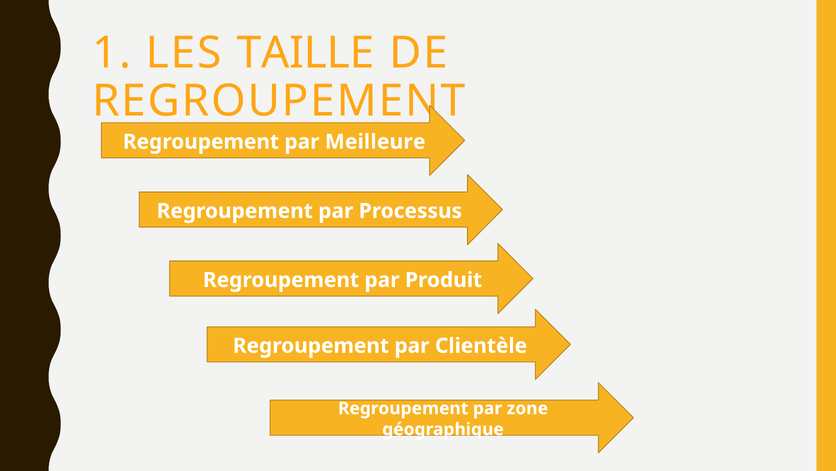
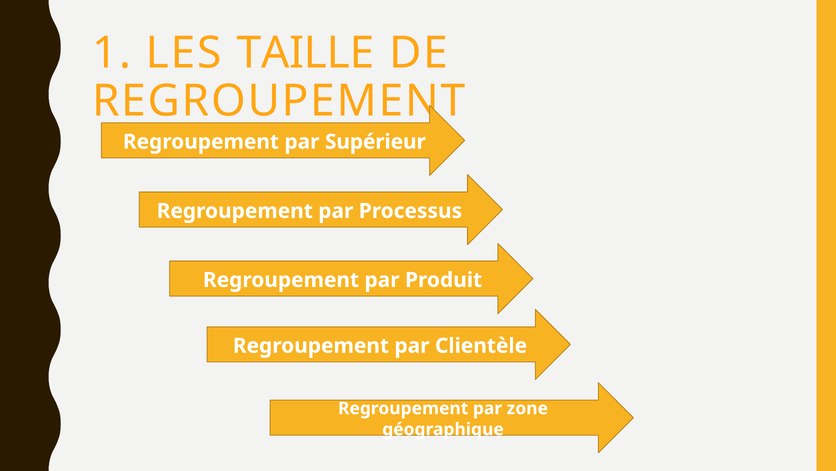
Meilleure: Meilleure -> Supérieur (375, 142)
